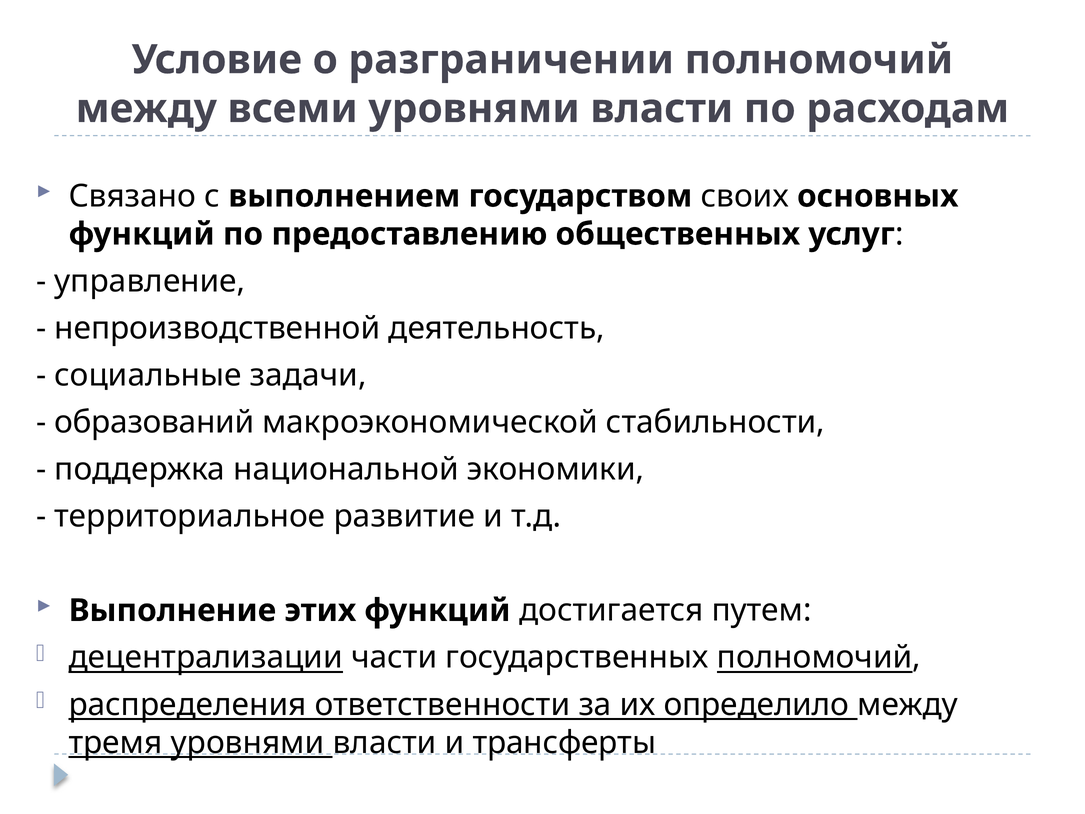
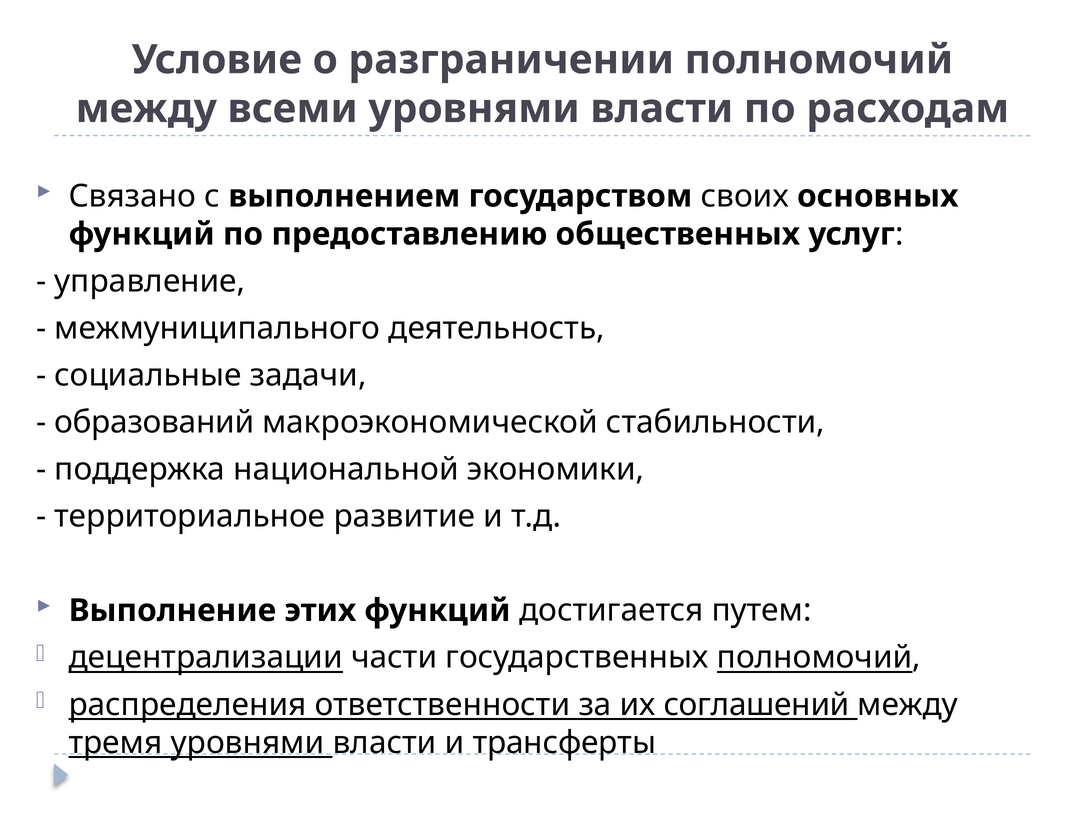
непроизводственной: непроизводственной -> межмуниципального (217, 328)
определило: определило -> соглашений (757, 704)
